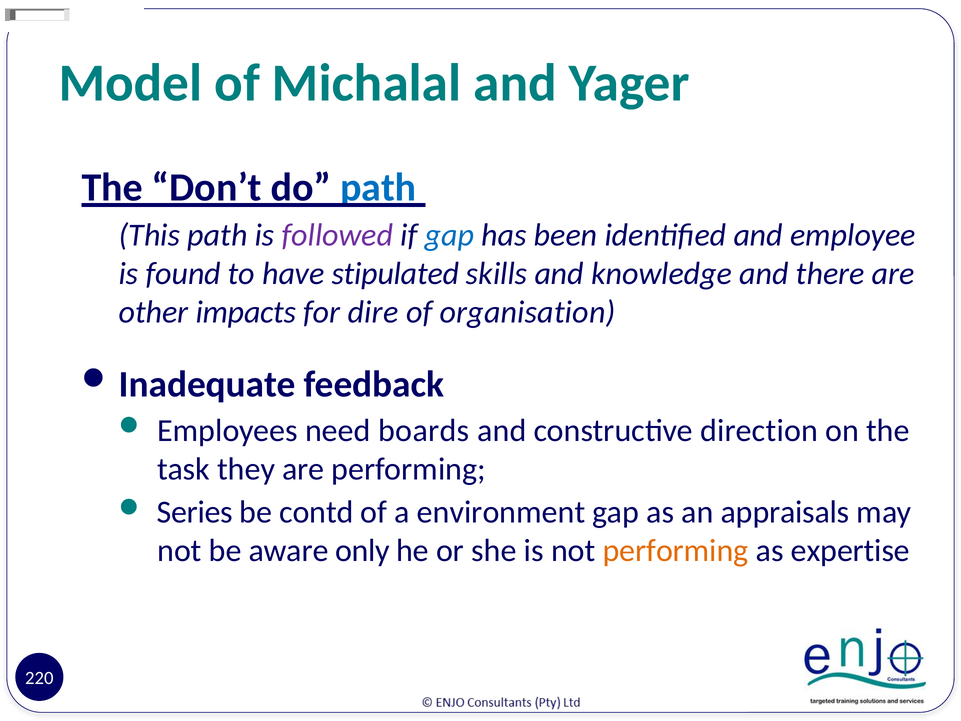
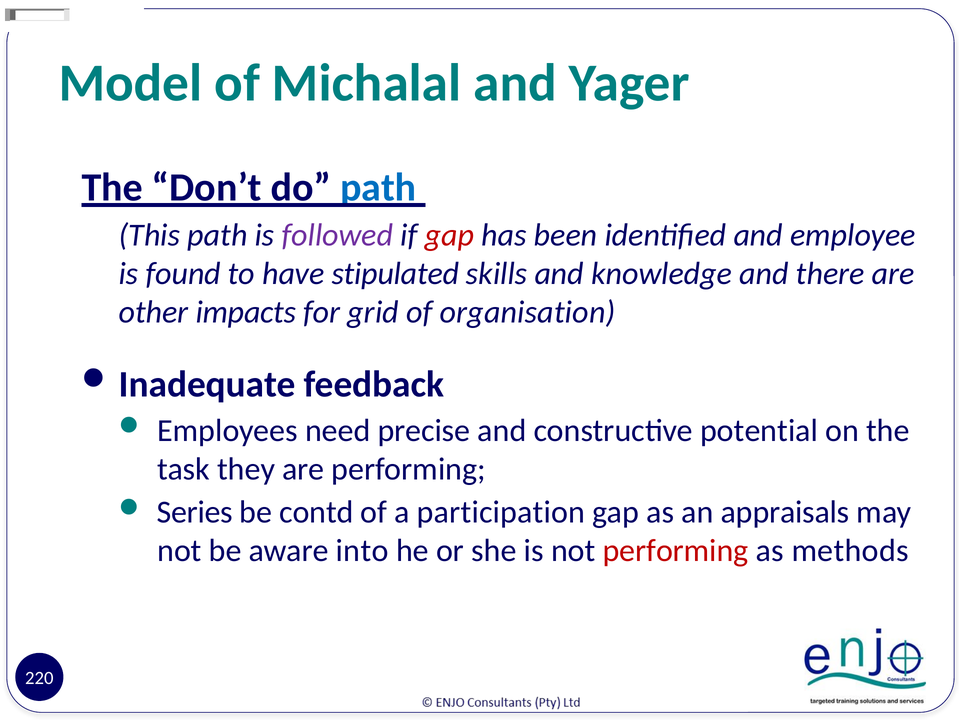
gap colour: blue -> red (449, 235)
dire: dire -> grid (373, 312)
boards: boards -> precise (424, 430)
direction: direction -> potential (759, 430)
environment: environment -> participation (501, 512)
only: only -> into (362, 551)
performing colour: orange -> red (676, 551)
expertise: expertise -> methods (850, 551)
